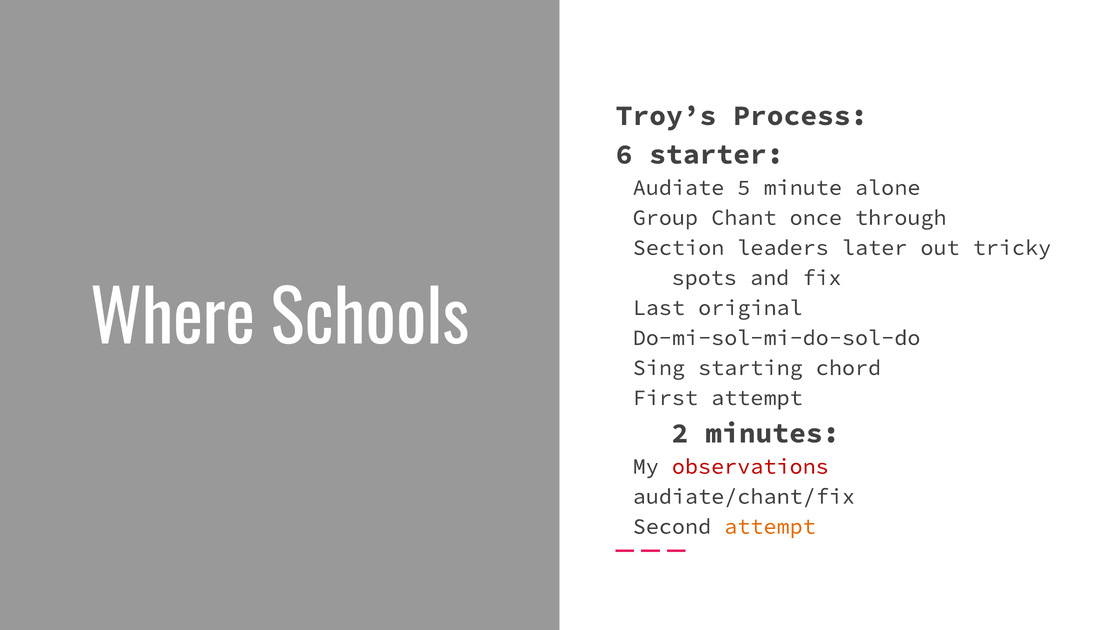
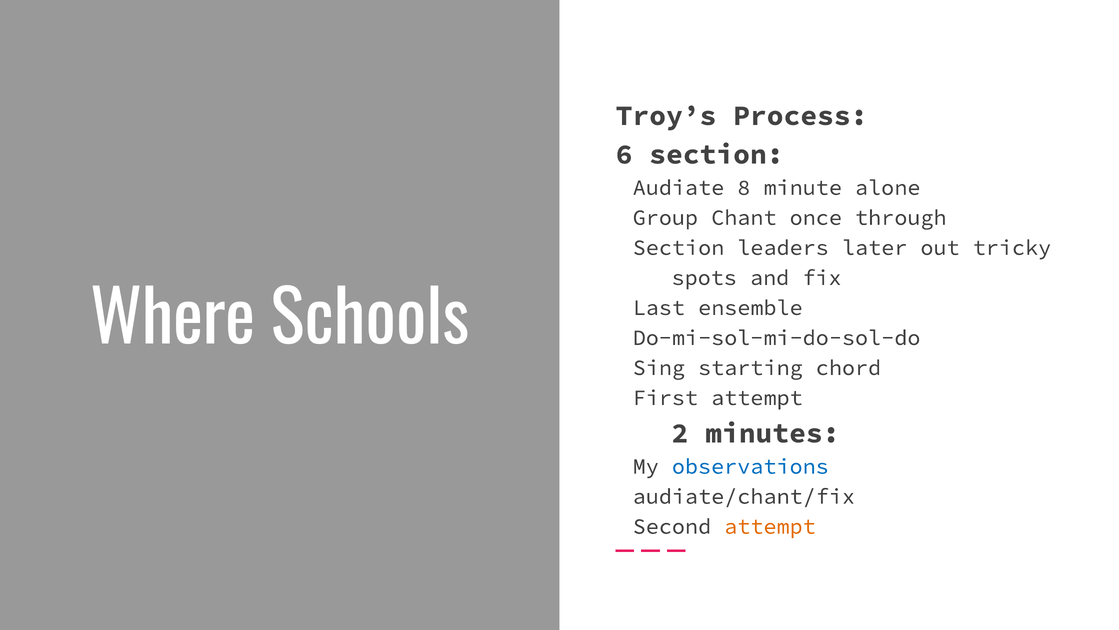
6 starter: starter -> section (716, 154)
5: 5 -> 8 (744, 187)
original: original -> ensemble (750, 307)
observations colour: red -> blue (750, 466)
